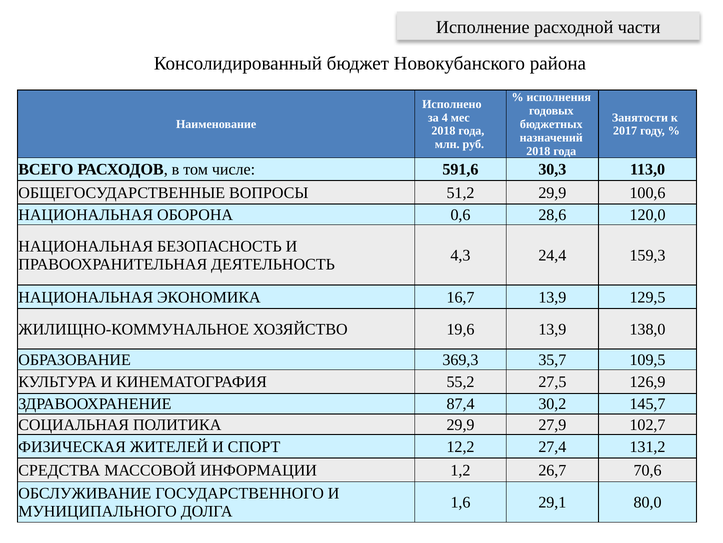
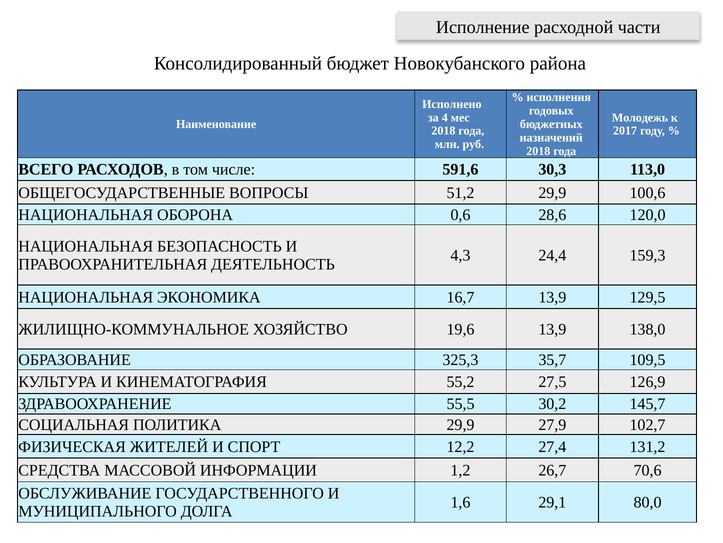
Занятости: Занятости -> Молодежь (640, 117)
369,3: 369,3 -> 325,3 (460, 359)
87,4: 87,4 -> 55,5 (461, 404)
